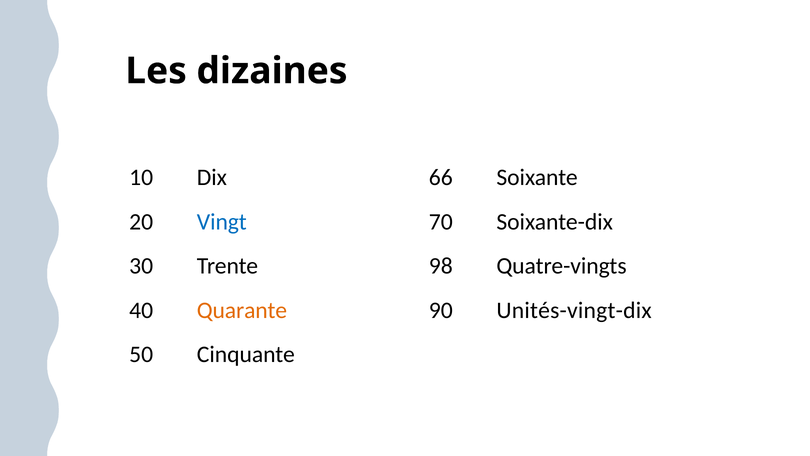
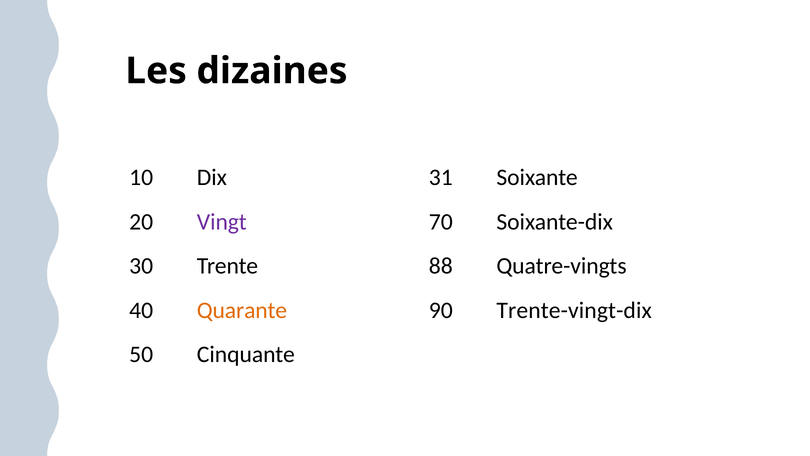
66: 66 -> 31 (441, 177)
Vingt colour: blue -> purple (222, 222)
98: 98 -> 88 (441, 266)
Unités-vingt-dix: Unités-vingt-dix -> Trente-vingt-dix (574, 310)
